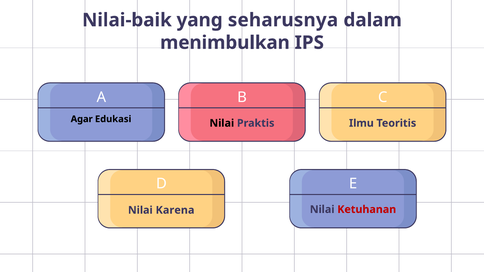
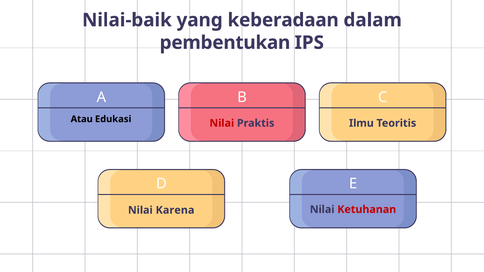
seharusnya: seharusnya -> keberadaan (283, 20)
menimbulkan: menimbulkan -> pembentukan (225, 43)
Agar: Agar -> Atau (82, 119)
Nilai colour: black -> red (222, 123)
